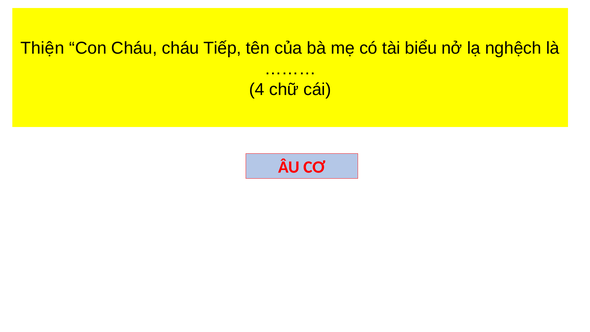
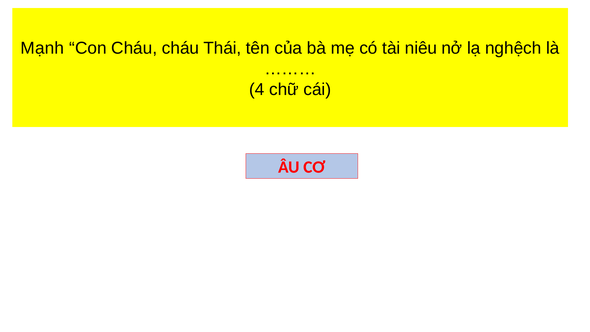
Thiện: Thiện -> Mạnh (42, 48)
Tiếp: Tiếp -> Thái (222, 48)
biểu: biểu -> niêu (421, 48)
